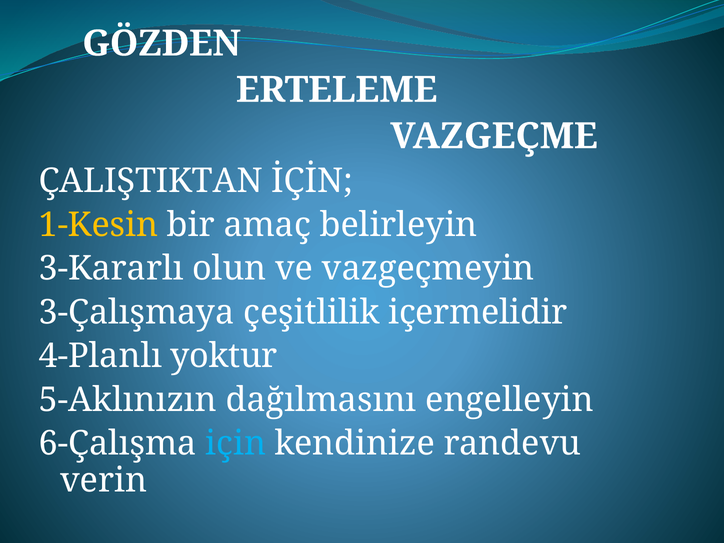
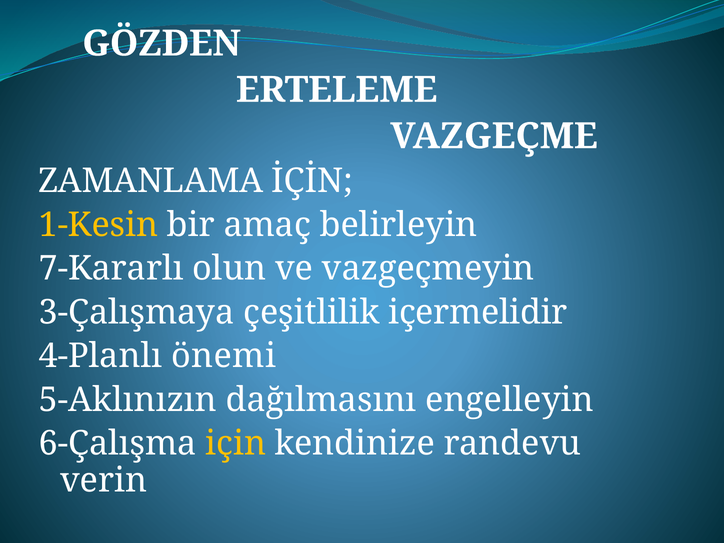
ÇALIŞTIKTAN: ÇALIŞTIKTAN -> ZAMANLAMA (151, 181)
3-Kararlı: 3-Kararlı -> 7-Kararlı (111, 269)
yoktur: yoktur -> önemi (224, 356)
için colour: light blue -> yellow (236, 444)
